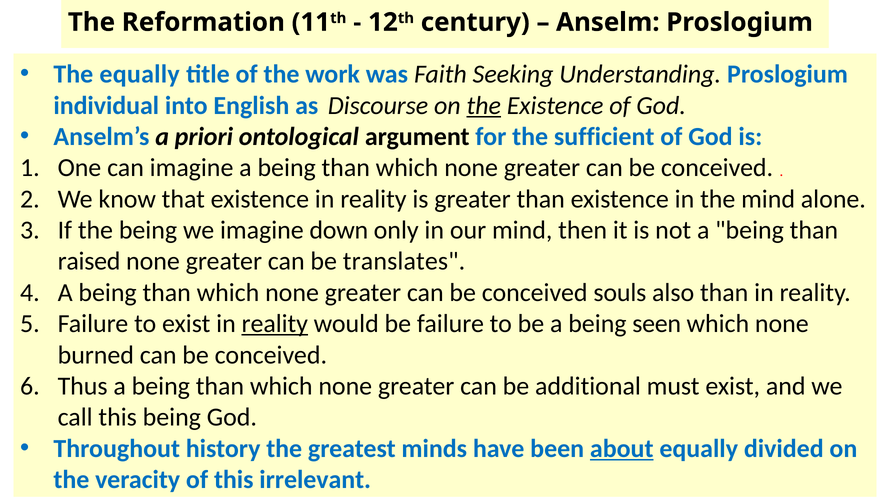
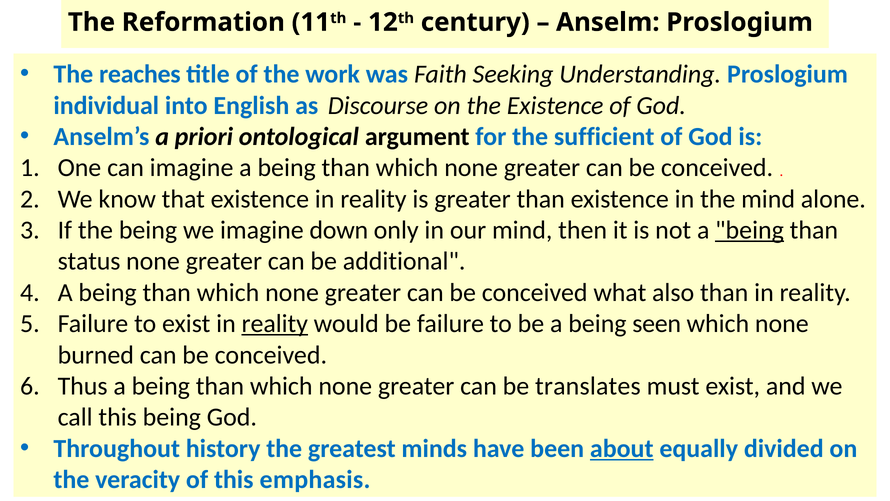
The equally: equally -> reaches (140, 74)
the underline: present -> none (484, 105)
being underline: none -> present (750, 230)
raised: raised -> status (89, 261)
translates: translates -> additional (404, 261)
souls: souls -> what (620, 292)
additional: additional -> translates (588, 386)
irrelevant: irrelevant -> emphasis (315, 479)
